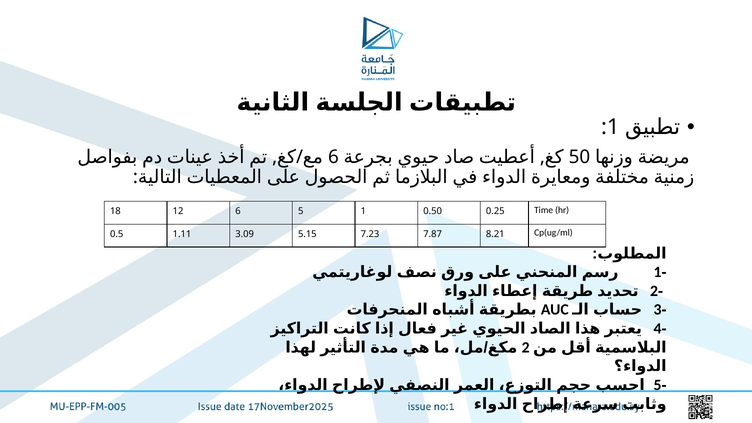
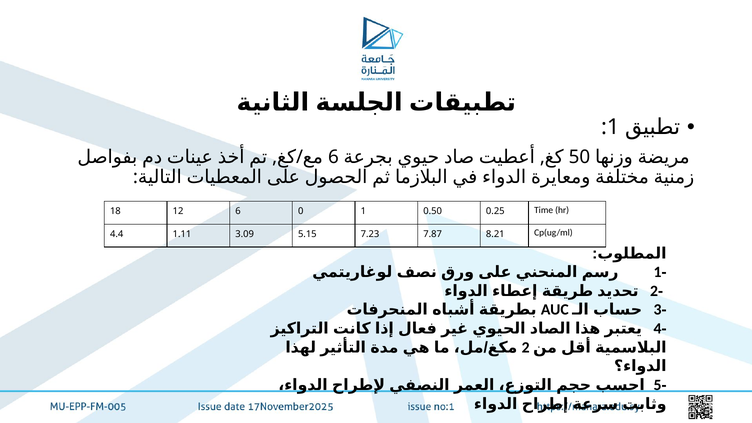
6 5: 5 -> 0 (301, 211)
0.5: 0.5 -> 4.4 (117, 234)
